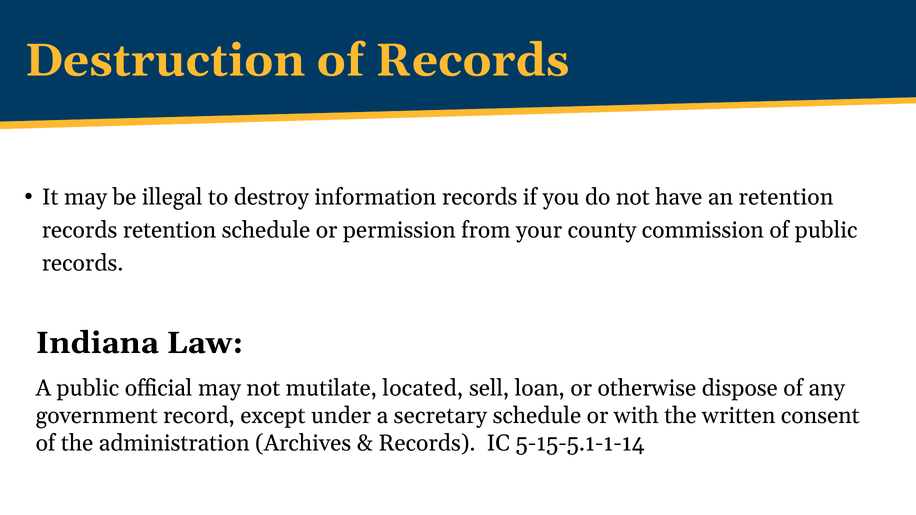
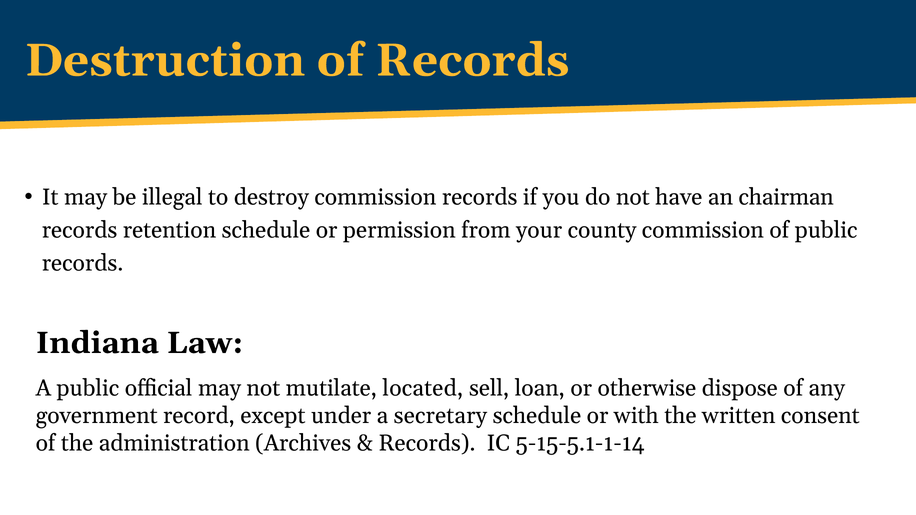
destroy information: information -> commission (375, 197)
an retention: retention -> chairman (786, 197)
